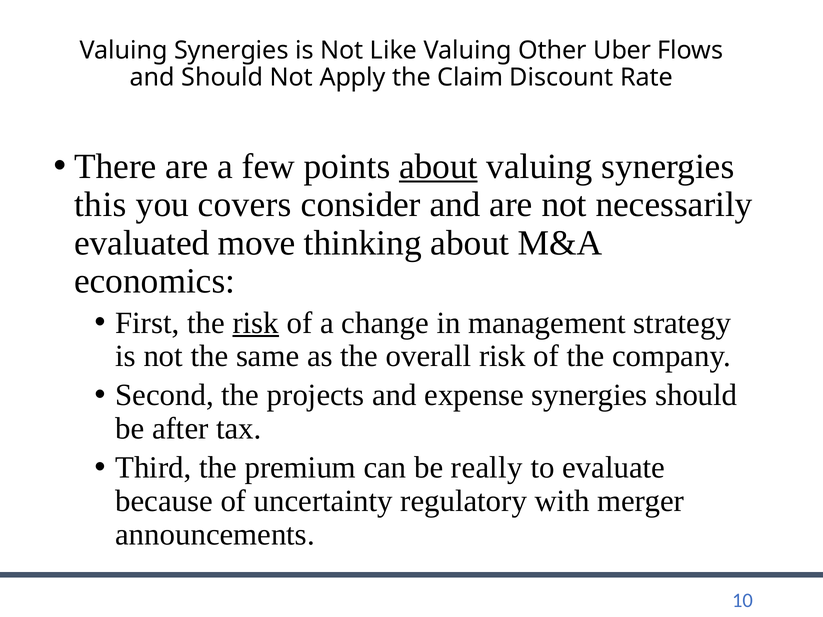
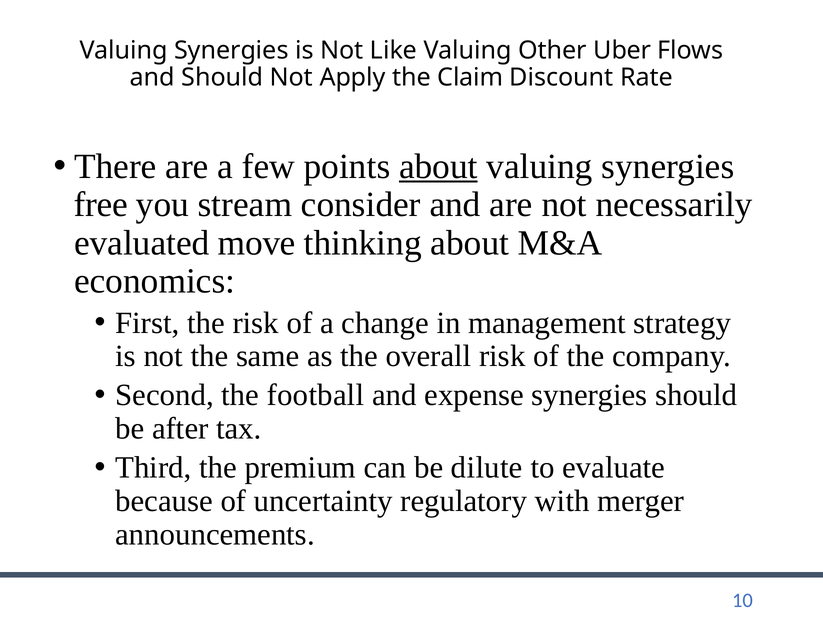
this: this -> free (101, 205)
covers: covers -> stream (245, 205)
risk underline: present -> none (256, 323)
projects: projects -> football (316, 395)
really: really -> dilute (487, 468)
